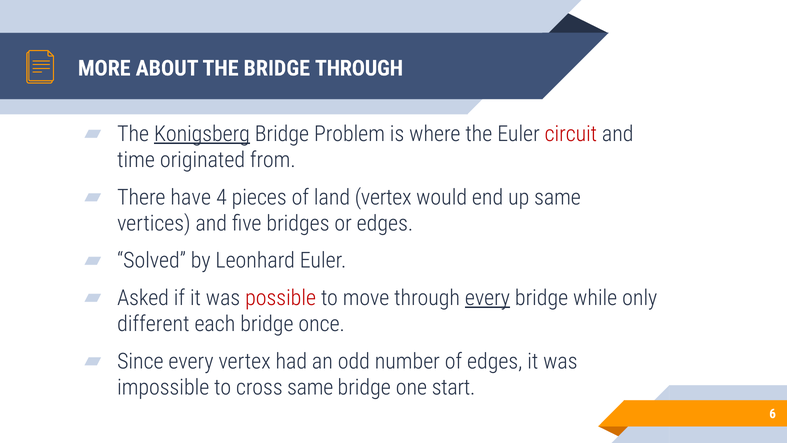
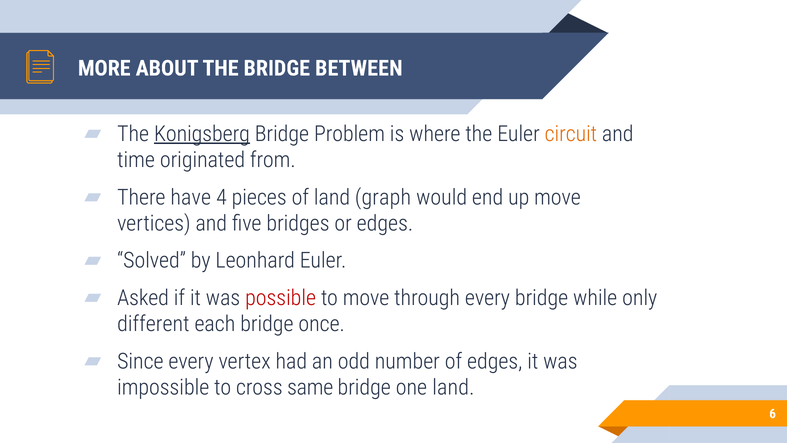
BRIDGE THROUGH: THROUGH -> BETWEEN (359, 68)
circuit colour: red -> orange (571, 134)
land vertex: vertex -> graph (383, 197)
up same: same -> move (558, 197)
every underline: present -> none (487, 298)
one start: start -> land (453, 387)
